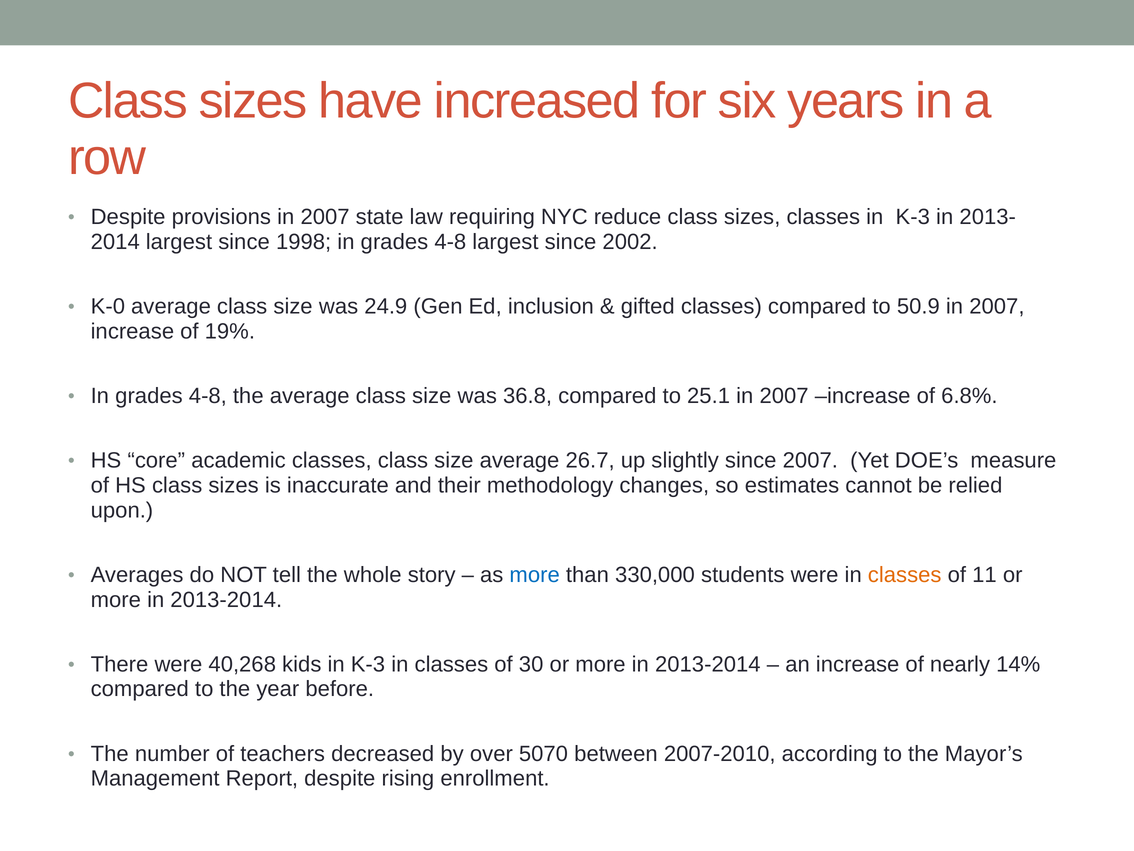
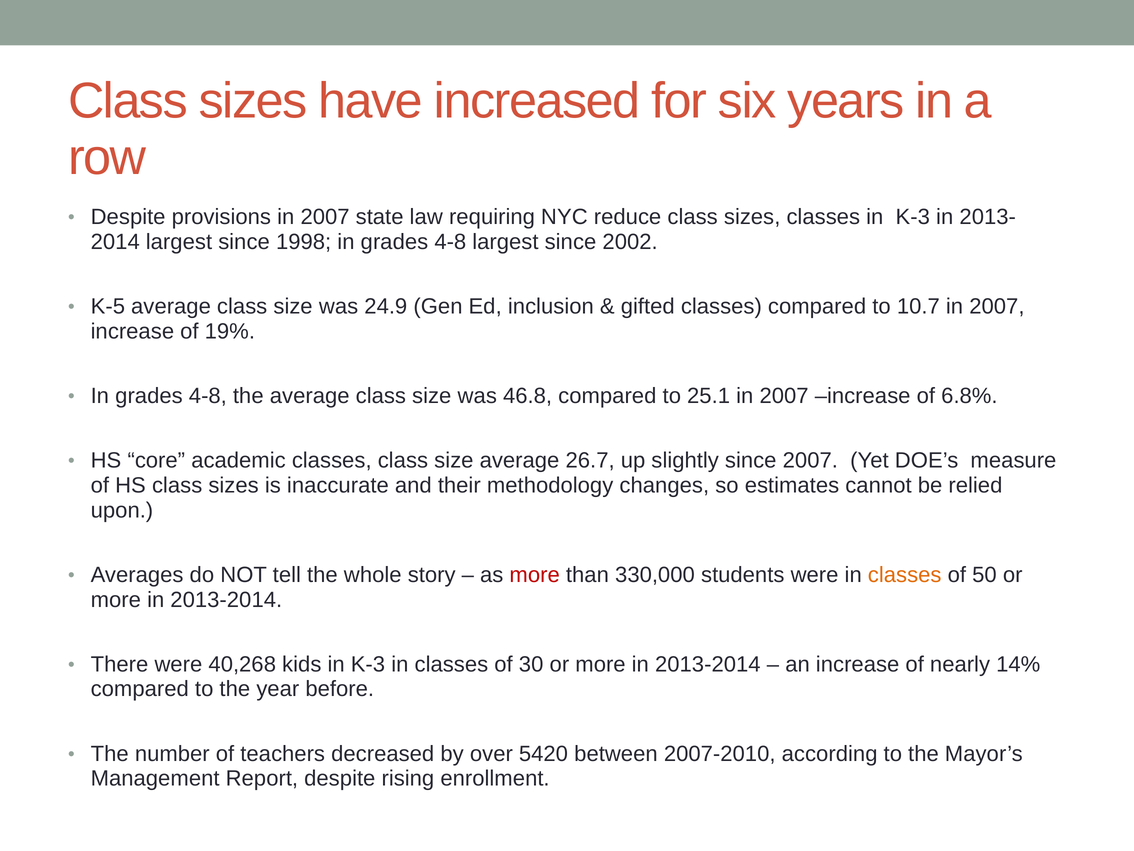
K-0: K-0 -> K-5 (108, 306)
50.9: 50.9 -> 10.7 (918, 306)
36.8: 36.8 -> 46.8 (528, 396)
more colour: blue -> red (535, 575)
11: 11 -> 50 (984, 575)
5070: 5070 -> 5420 (543, 753)
